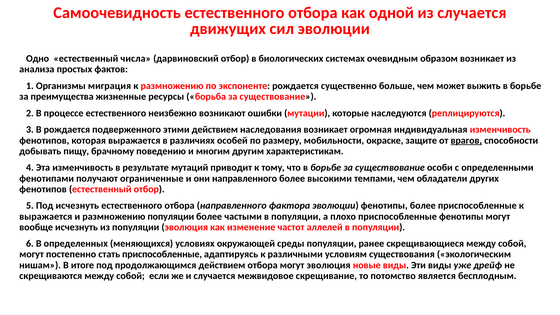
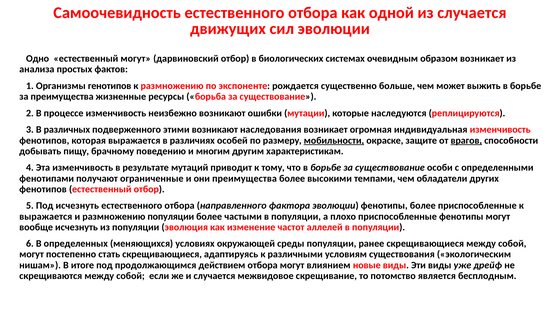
естественный числа: числа -> могут (136, 59)
миграция: миграция -> генотипов (110, 86)
процессе естественного: естественного -> изменчивость (116, 113)
В рождается: рождается -> различных (67, 130)
этими действием: действием -> возникают (215, 130)
мобильности underline: none -> present (334, 140)
они направленного: направленного -> преимущества (245, 178)
стать приспособленные: приспособленные -> скрещивающиеся (162, 254)
могут эволюция: эволюция -> влиянием (329, 265)
